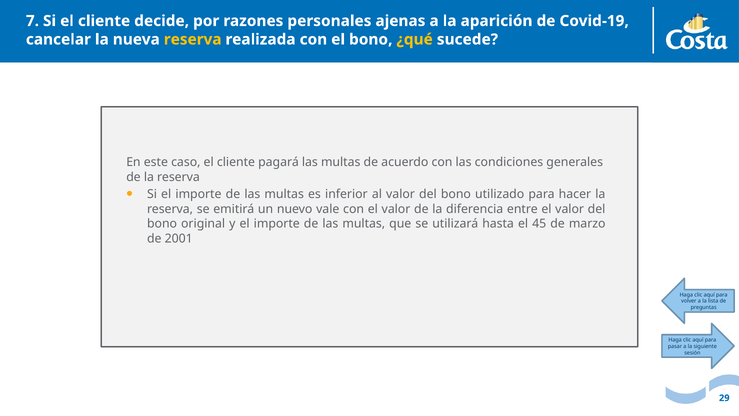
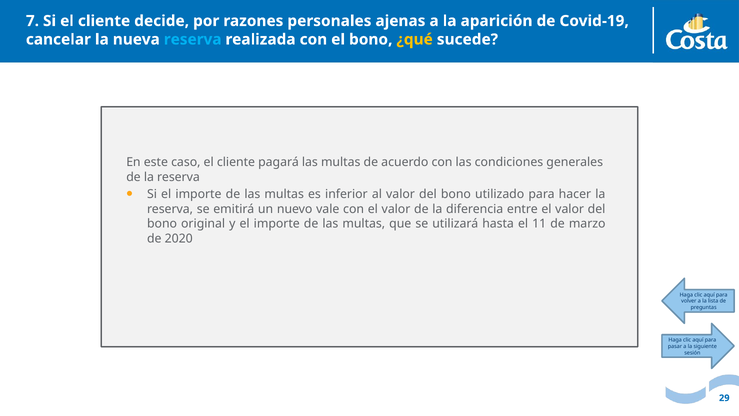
reserva colour: yellow -> light blue (193, 39)
45: 45 -> 11 (539, 224)
2001: 2001 -> 2020 (179, 238)
